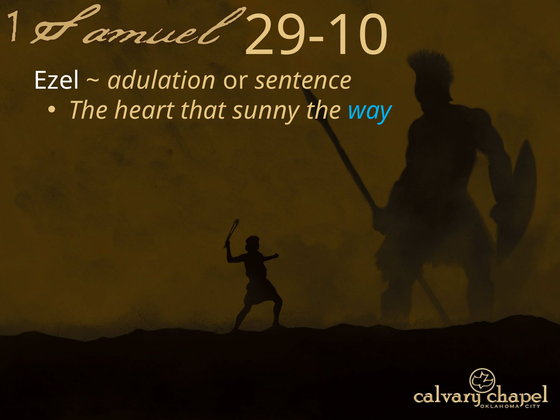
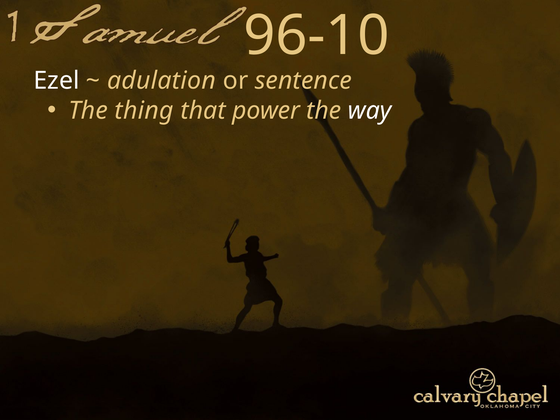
29-10: 29-10 -> 96-10 (317, 36)
heart: heart -> thing (144, 111)
sunny: sunny -> power (266, 111)
way colour: light blue -> white (370, 111)
